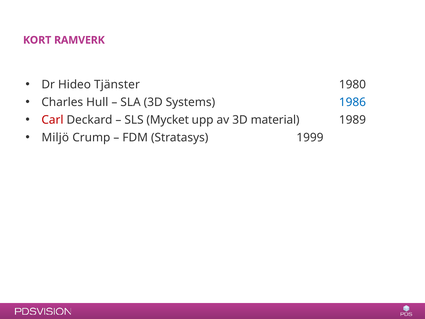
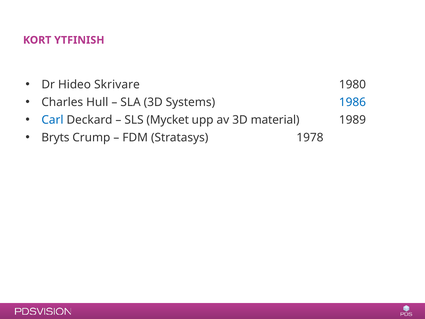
RAMVERK: RAMVERK -> YTFINISH (79, 40)
Tjänster: Tjänster -> Skrivare (117, 84)
Carl colour: red -> blue (52, 120)
Miljö: Miljö -> Bryts (55, 138)
1999: 1999 -> 1978 (310, 138)
